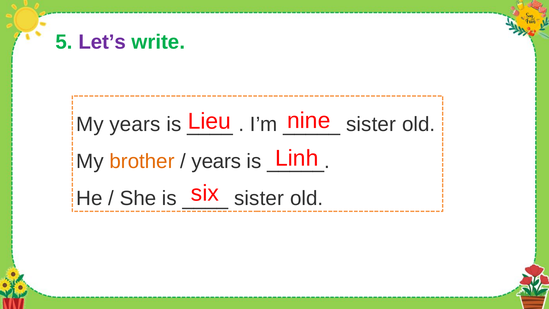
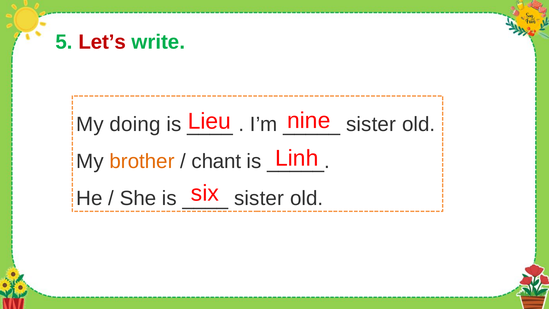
Let’s colour: purple -> red (102, 42)
My years: years -> doing (135, 124)
years: years -> chant (216, 161)
